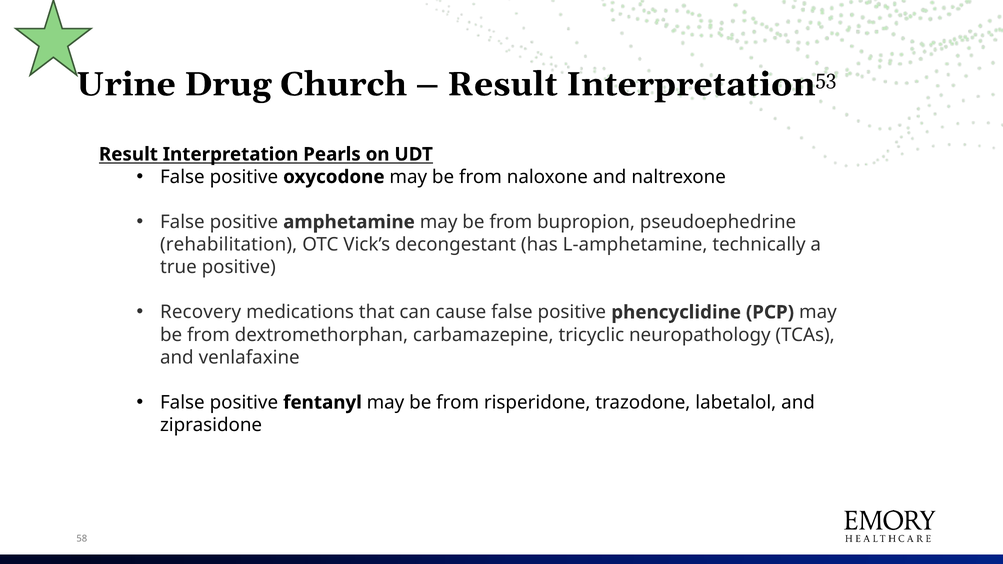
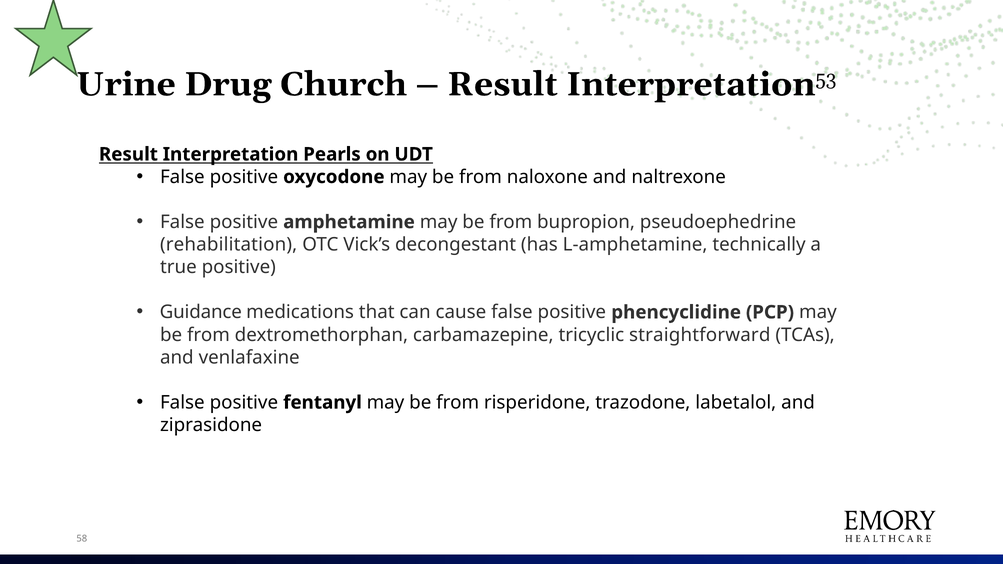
Recovery: Recovery -> Guidance (201, 312)
neuropathology: neuropathology -> straightforward (700, 335)
